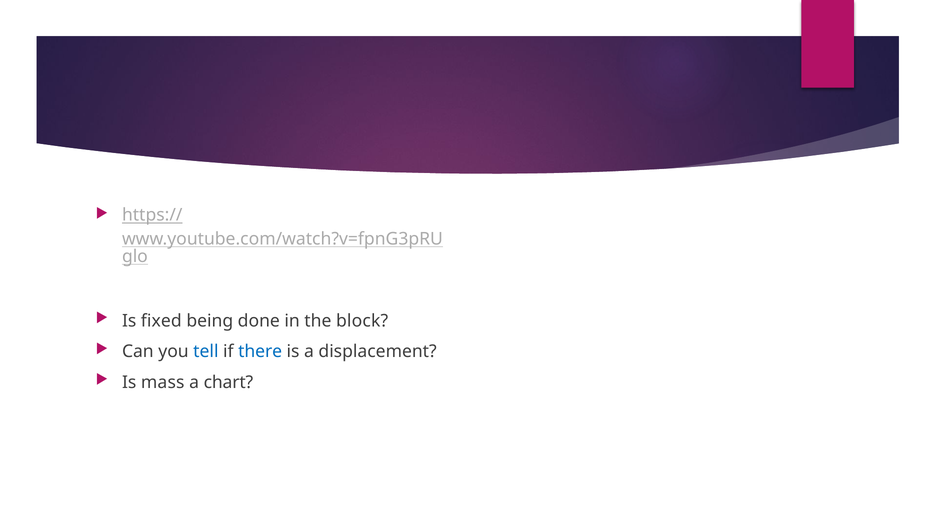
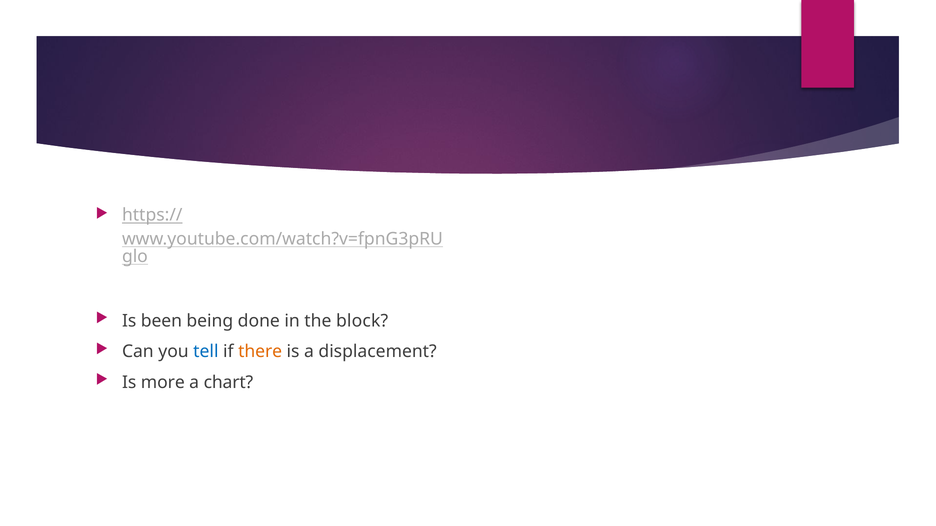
fixed: fixed -> been (161, 321)
there colour: blue -> orange (260, 352)
mass: mass -> more (163, 383)
